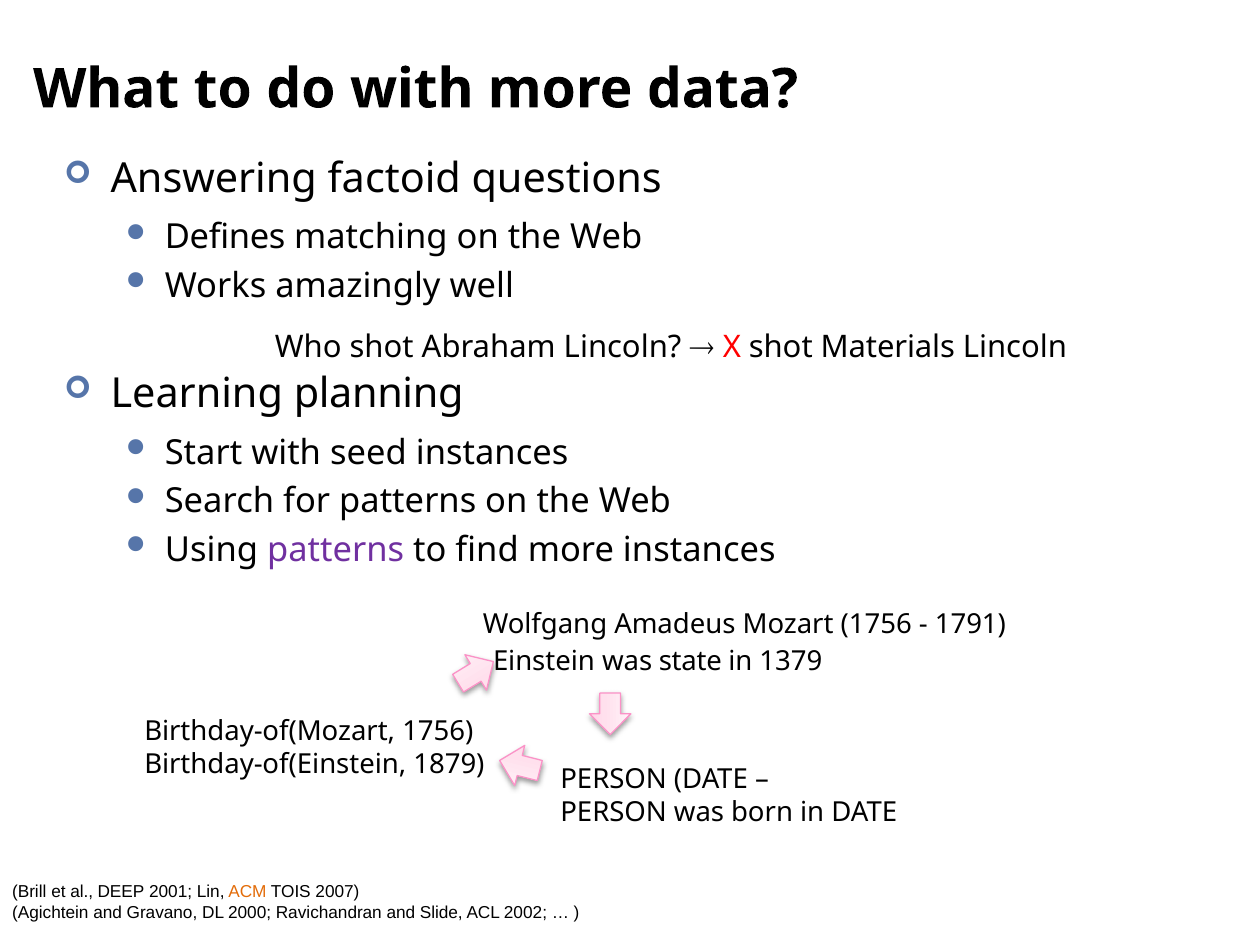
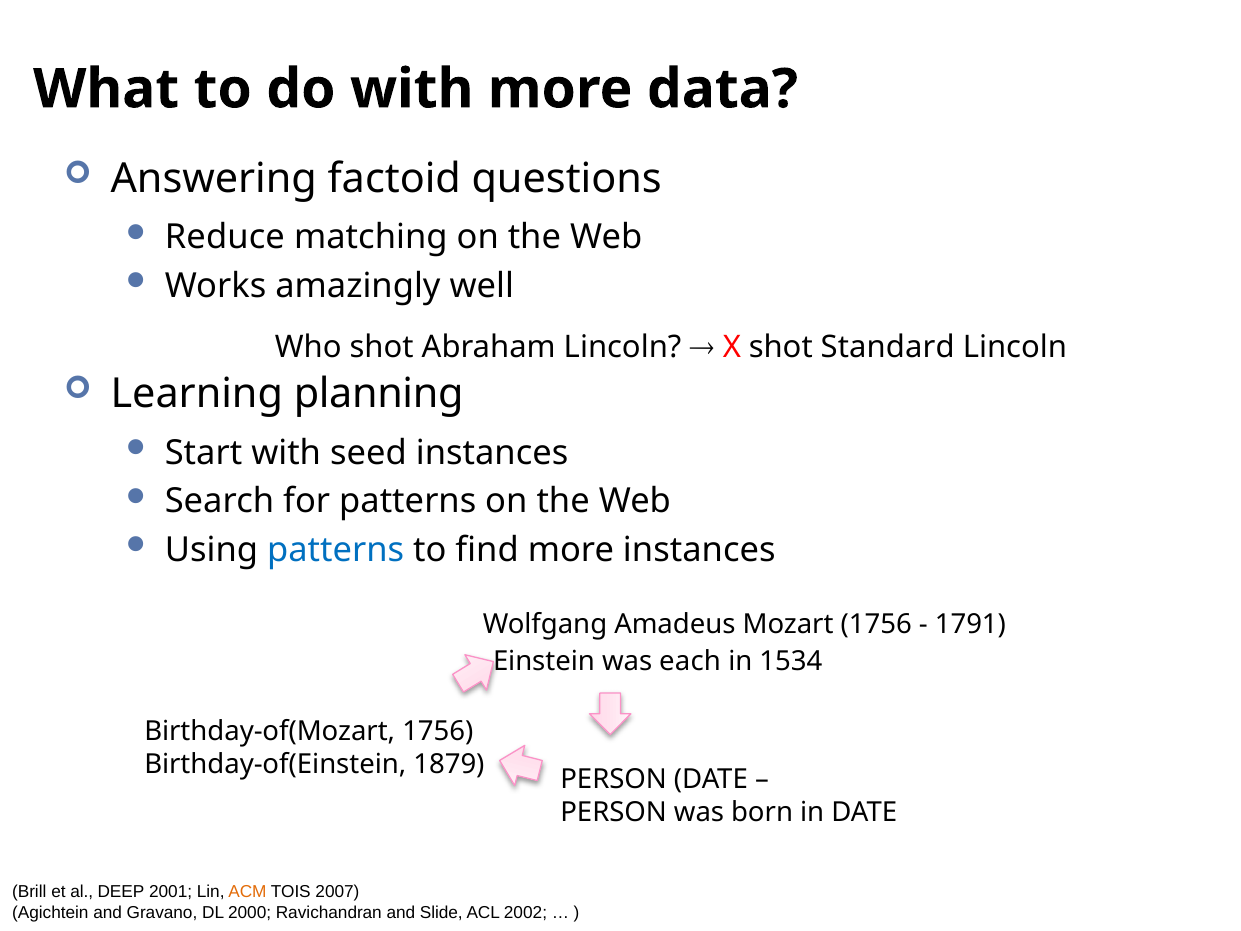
Defines: Defines -> Reduce (225, 238)
Materials: Materials -> Standard (888, 347)
patterns colour: purple -> blue (336, 550)
state: state -> each (690, 661)
1379: 1379 -> 1534 (791, 661)
